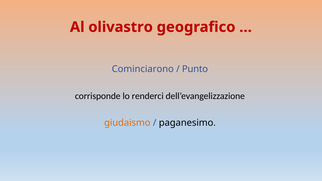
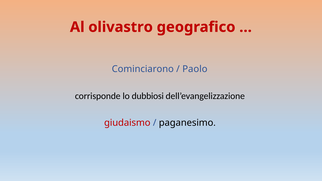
Punto: Punto -> Paolo (195, 69)
renderci: renderci -> dubbiosi (148, 96)
giudaismo colour: orange -> red (127, 123)
